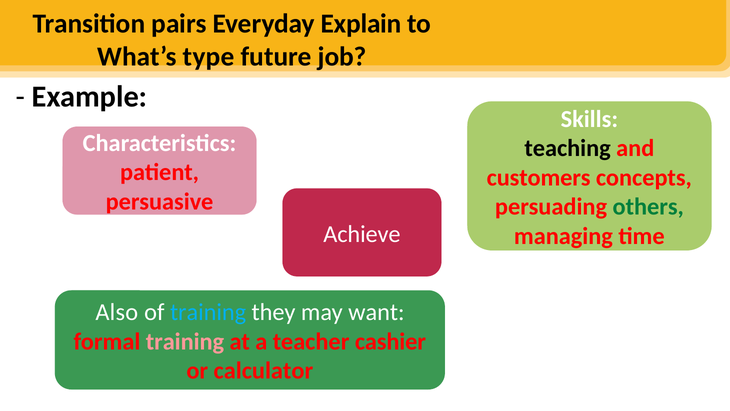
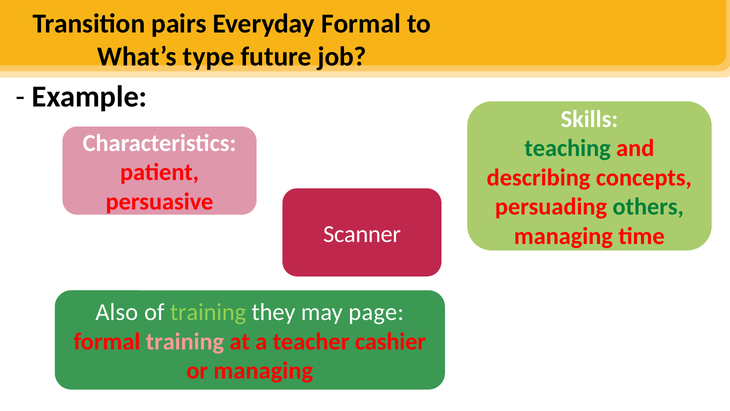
Everyday Explain: Explain -> Formal (361, 24)
teaching colour: black -> green (568, 148)
customers: customers -> describing (539, 177)
Achieve: Achieve -> Scanner (362, 234)
training colour: light blue -> light green (208, 312)
want: want -> page (376, 312)
or calculator: calculator -> managing (263, 370)
